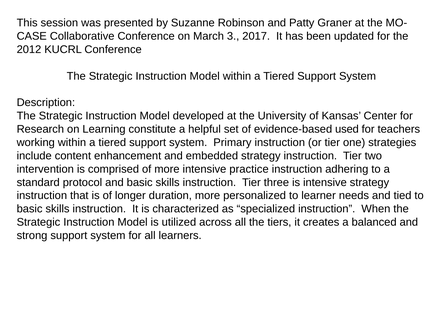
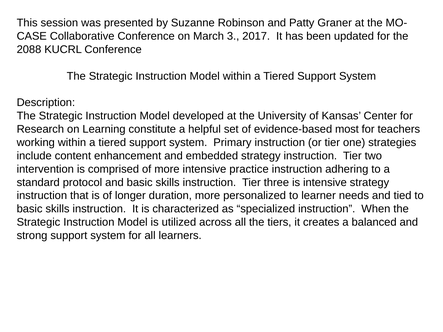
2012: 2012 -> 2088 (29, 50)
used: used -> most (347, 129)
